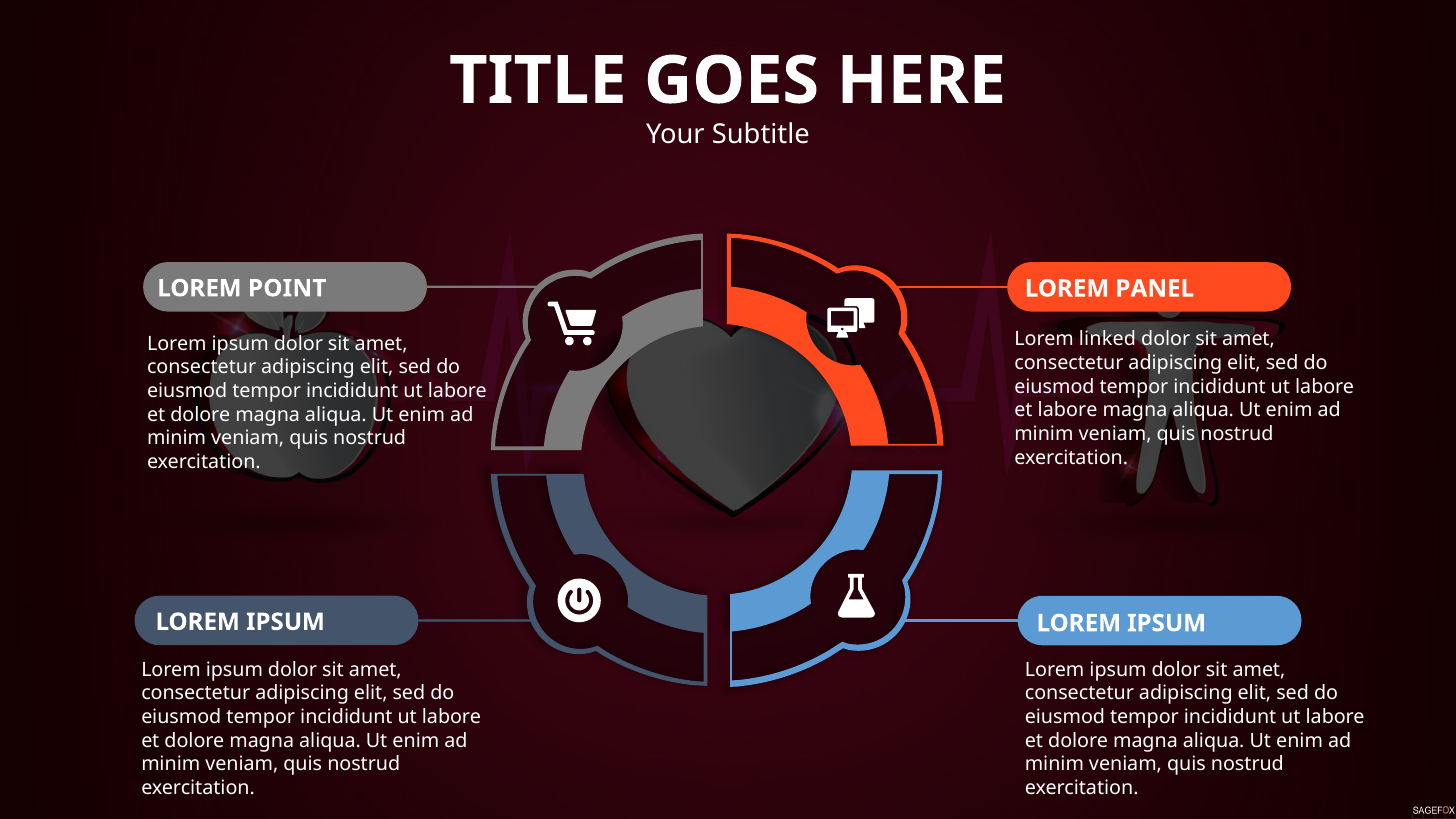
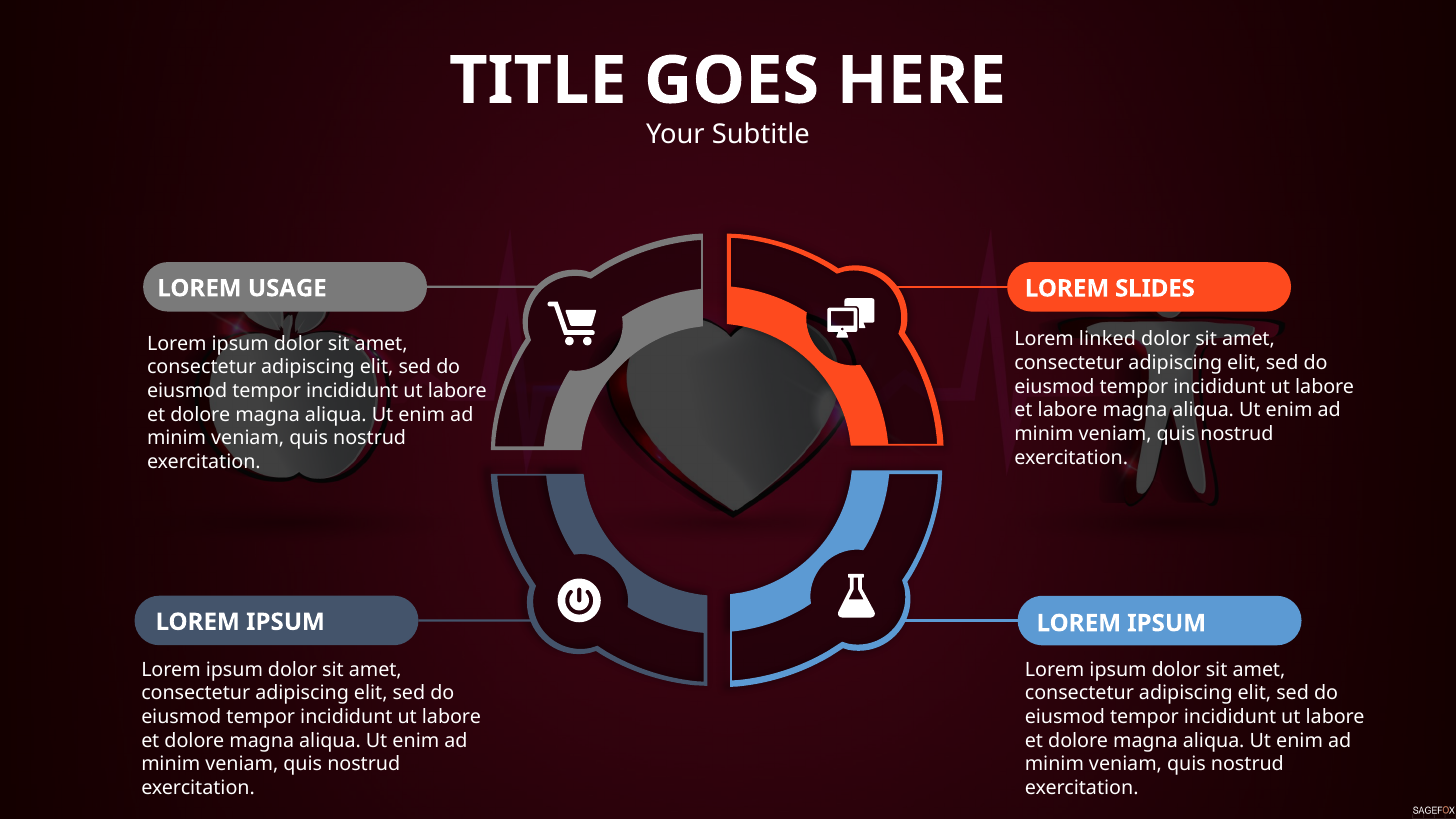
POINT: POINT -> USAGE (287, 288)
PANEL: PANEL -> SLIDES (1155, 289)
